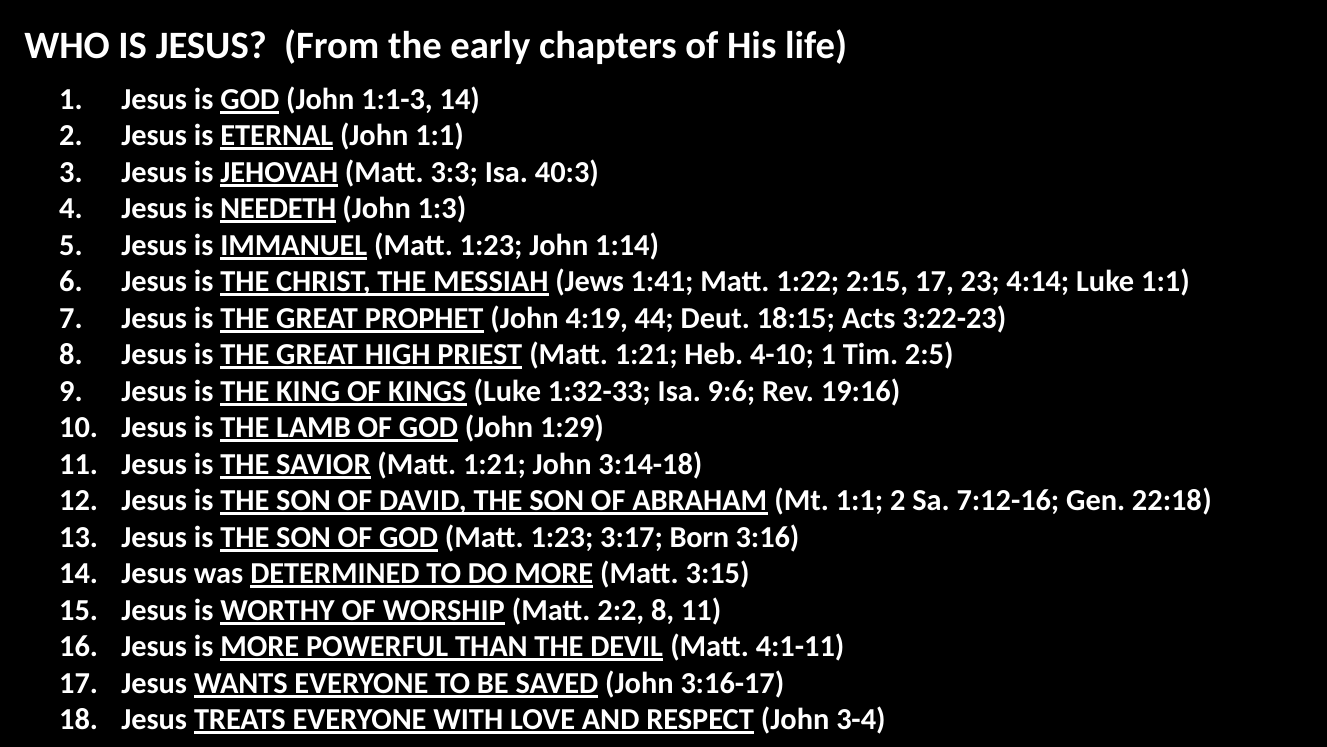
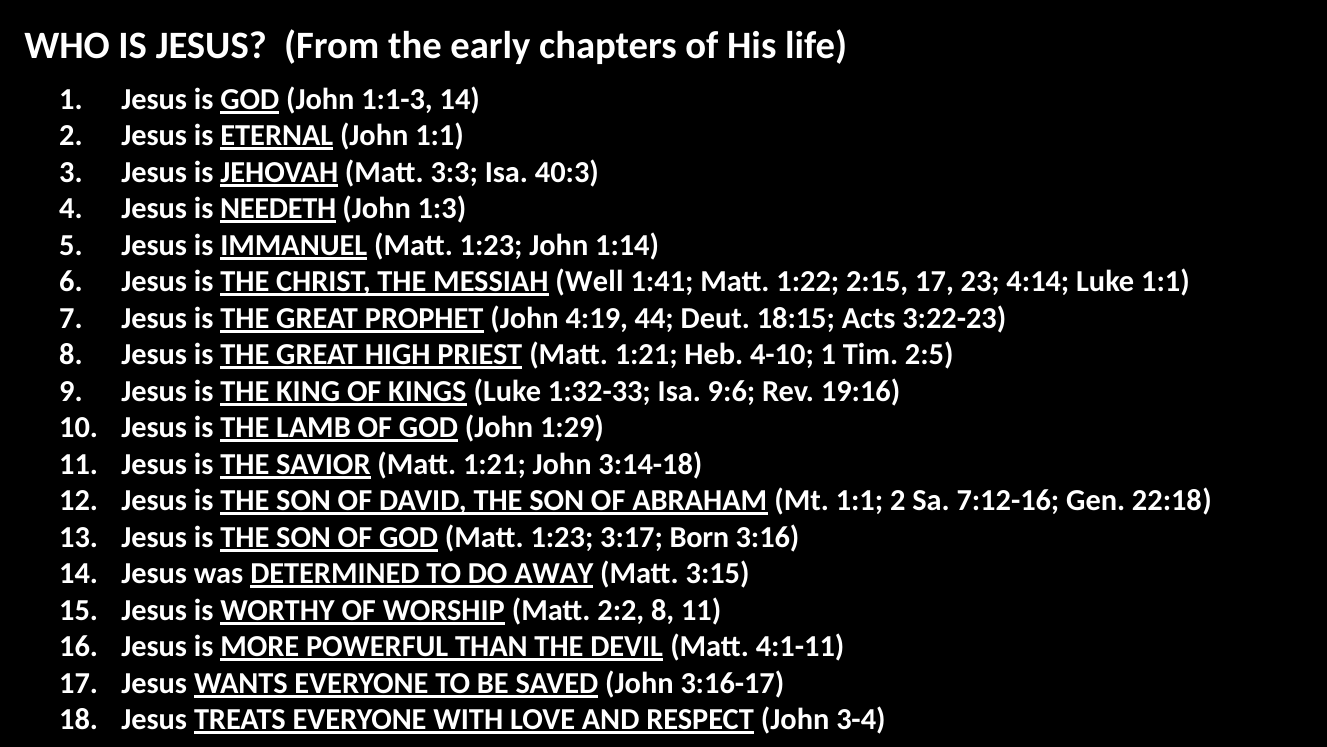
Jews: Jews -> Well (590, 281)
DO MORE: MORE -> AWAY (554, 573)
